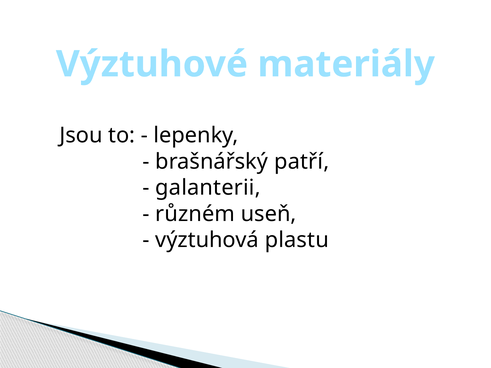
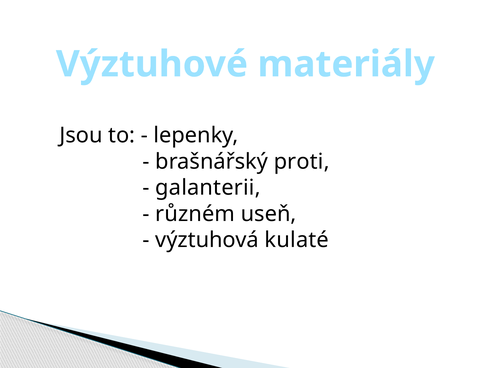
patří: patří -> proti (302, 162)
plastu: plastu -> kulaté (297, 240)
